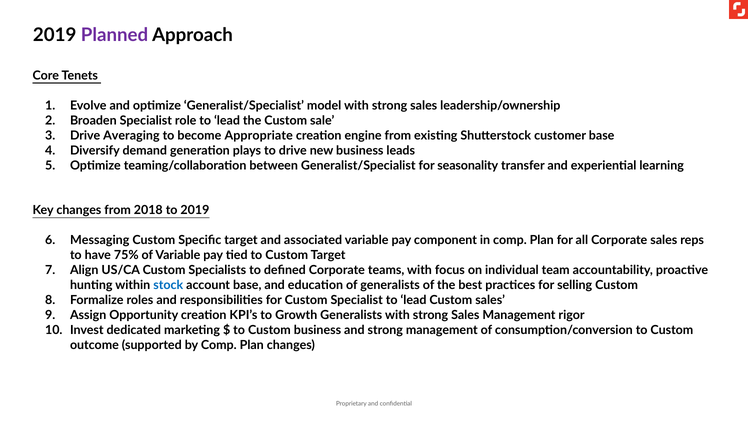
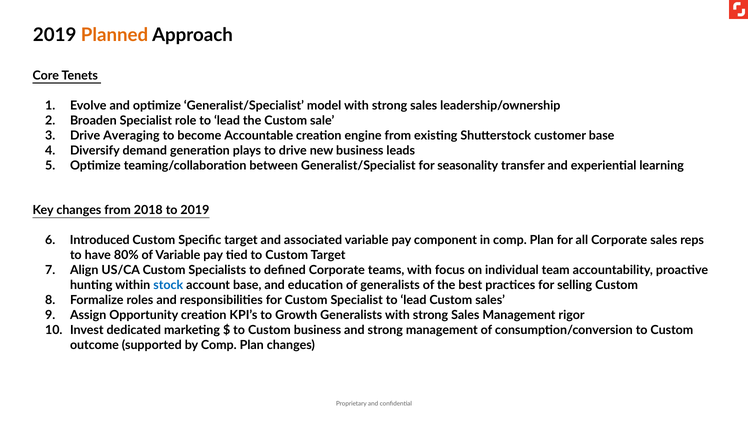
Planned colour: purple -> orange (115, 35)
Appropriate: Appropriate -> Accountable (259, 135)
Messaging: Messaging -> Introduced (100, 240)
75%: 75% -> 80% (126, 255)
